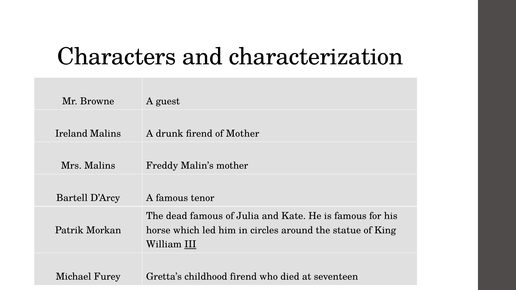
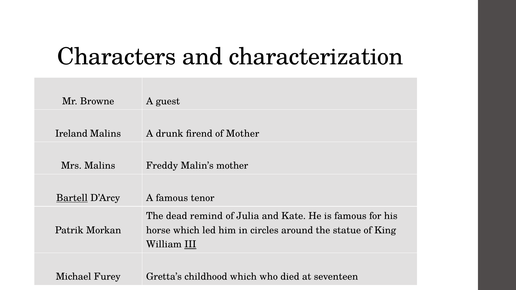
Bartell underline: none -> present (72, 198)
dead famous: famous -> remind (206, 216)
childhood firend: firend -> which (243, 277)
